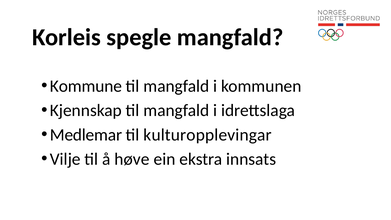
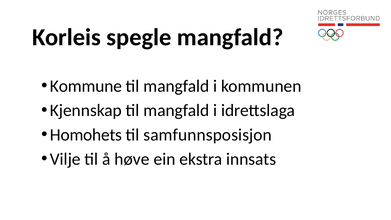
Medlemar: Medlemar -> Homohets (86, 135)
kulturopplevingar: kulturopplevingar -> samfunnsposisjon (208, 135)
